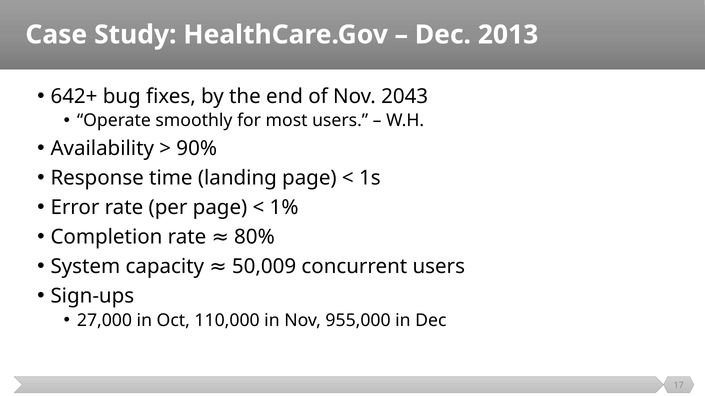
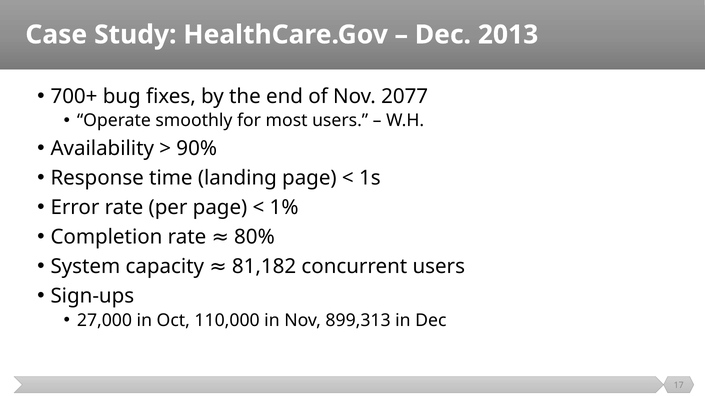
642+: 642+ -> 700+ (74, 96)
2043: 2043 -> 2077 (405, 96)
50,009: 50,009 -> 81,182 (264, 267)
955,000: 955,000 -> 899,313 (358, 321)
